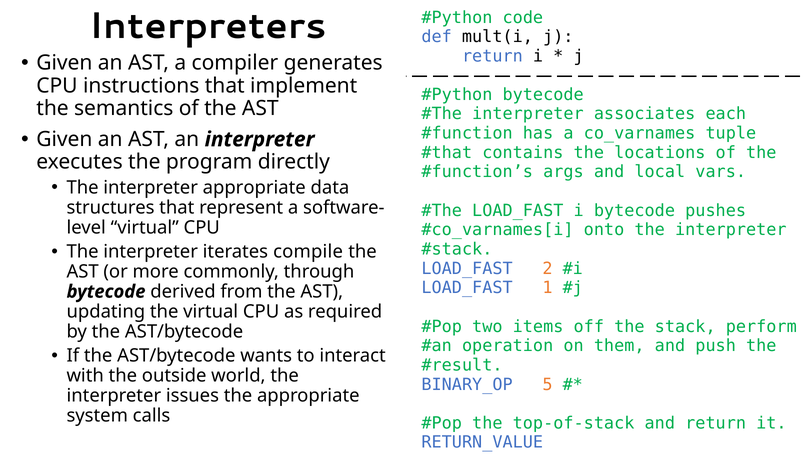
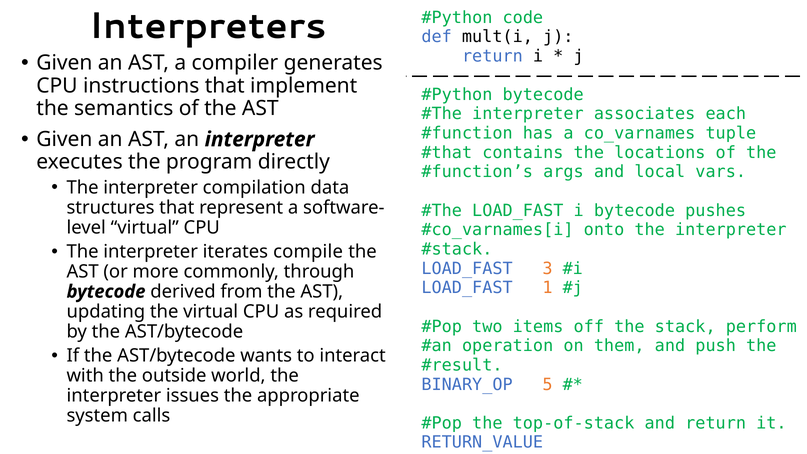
interpreter appropriate: appropriate -> compilation (254, 188)
2: 2 -> 3 (548, 268)
